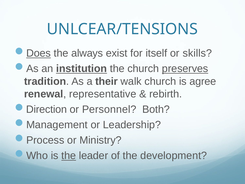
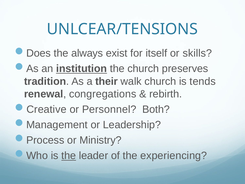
Does underline: present -> none (39, 53)
preserves underline: present -> none (185, 69)
agree: agree -> tends (203, 81)
representative: representative -> congregations (103, 94)
Direction: Direction -> Creative (46, 109)
development: development -> experiencing (174, 155)
